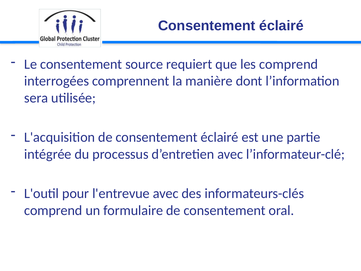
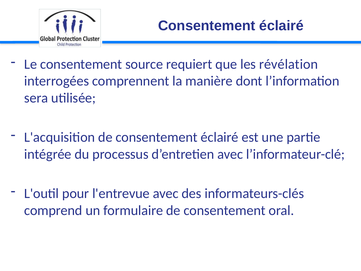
les comprend: comprend -> révélation (289, 64)
